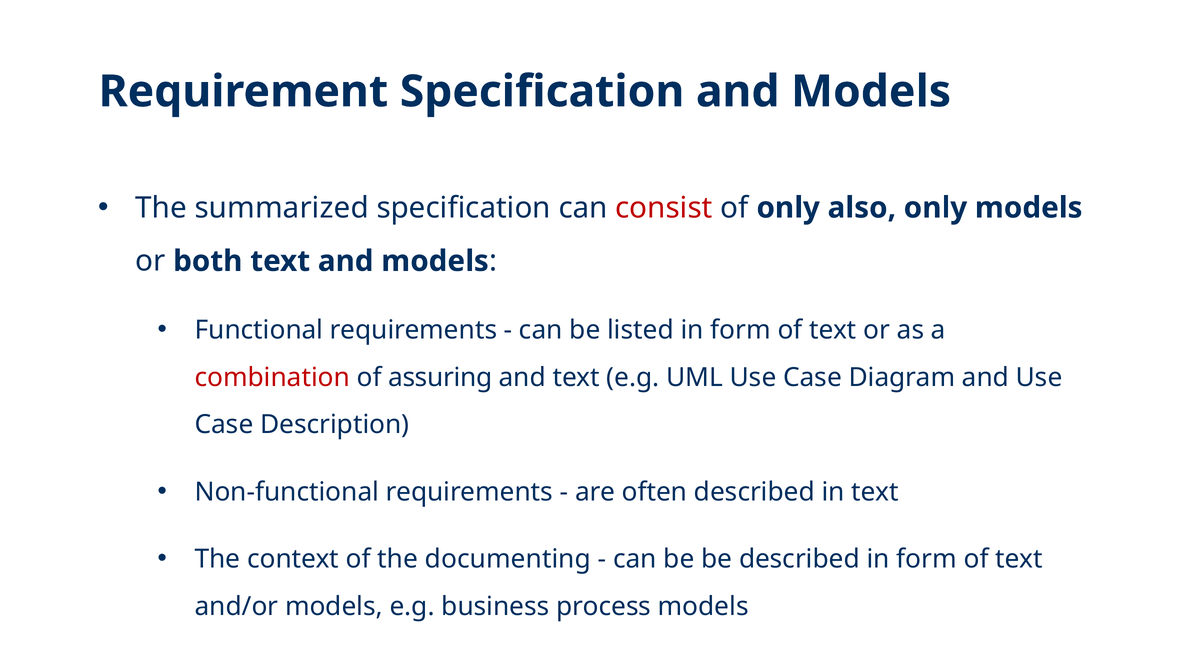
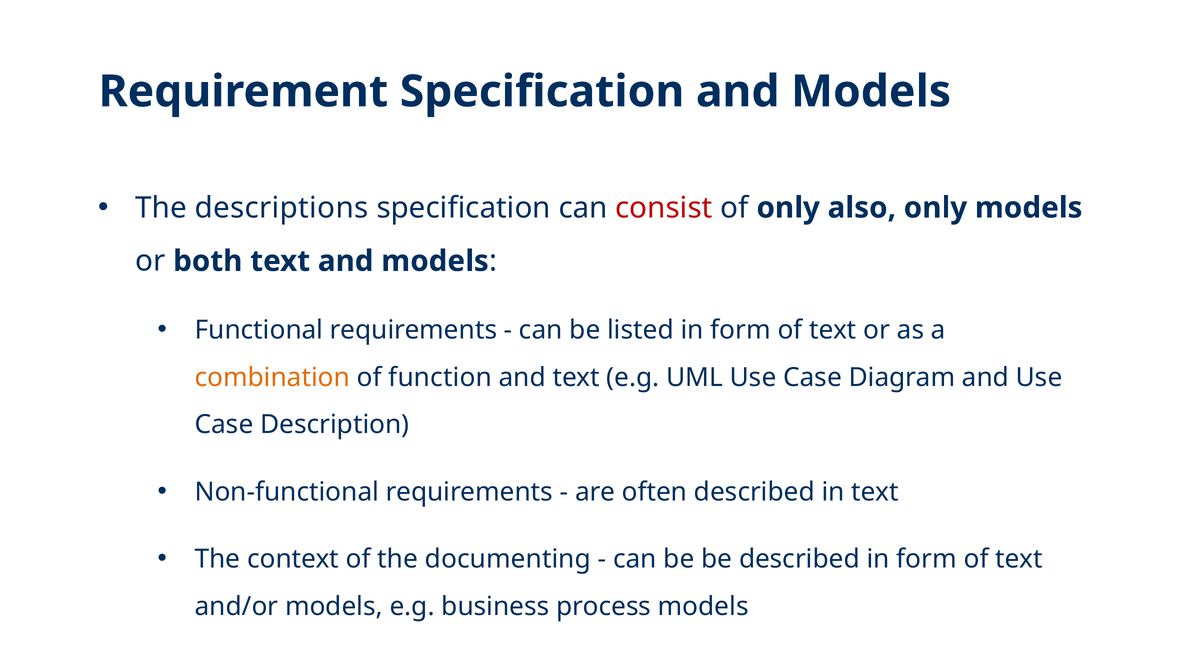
summarized: summarized -> descriptions (282, 208)
combination colour: red -> orange (272, 378)
assuring: assuring -> function (440, 378)
